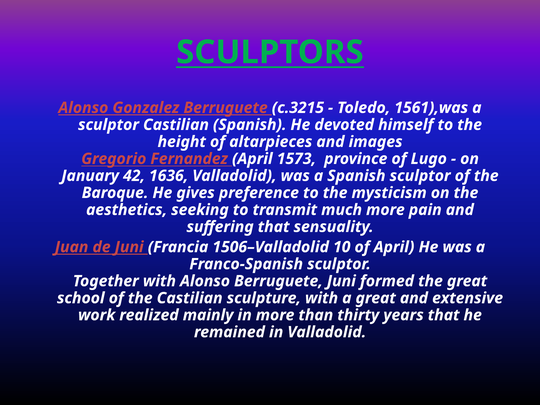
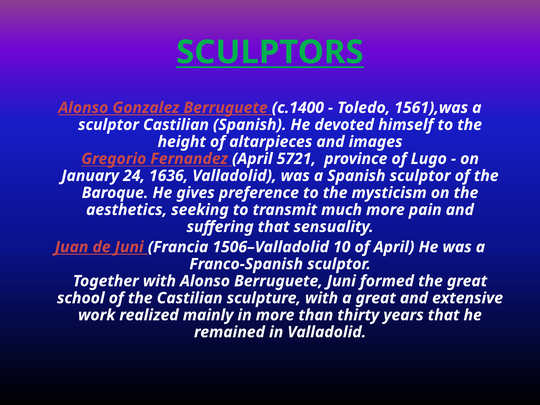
c.3215: c.3215 -> c.1400 (298, 108)
1573: 1573 -> 5721 (296, 159)
42: 42 -> 24 (134, 176)
